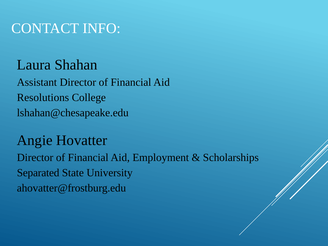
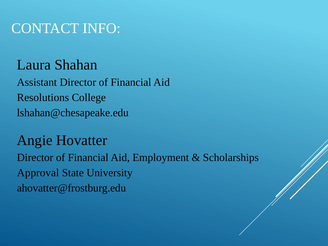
Separated: Separated -> Approval (38, 173)
